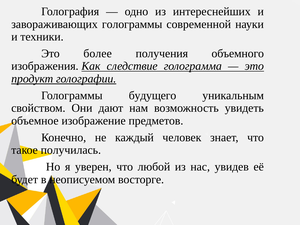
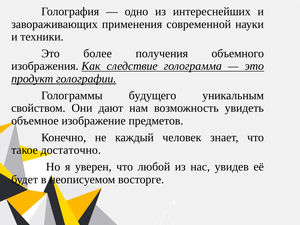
завораживающих голограммы: голограммы -> применения (132, 24)
получилась: получилась -> достаточно (71, 150)
